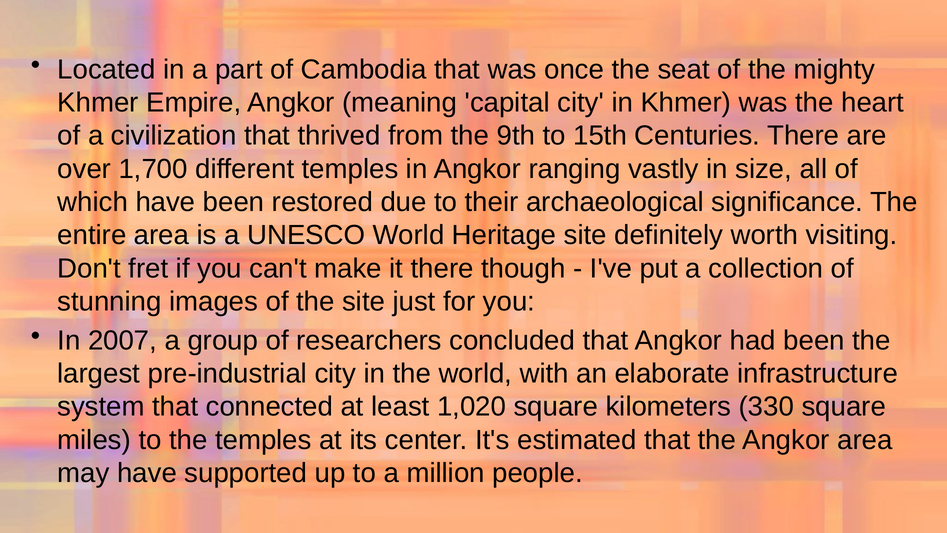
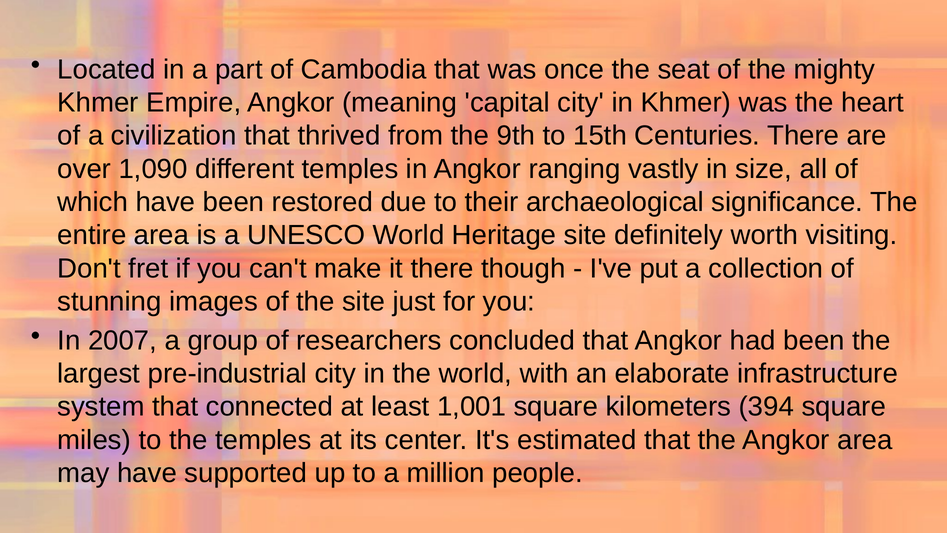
1,700: 1,700 -> 1,090 (153, 169)
1,020: 1,020 -> 1,001 (472, 407)
330: 330 -> 394 (766, 407)
